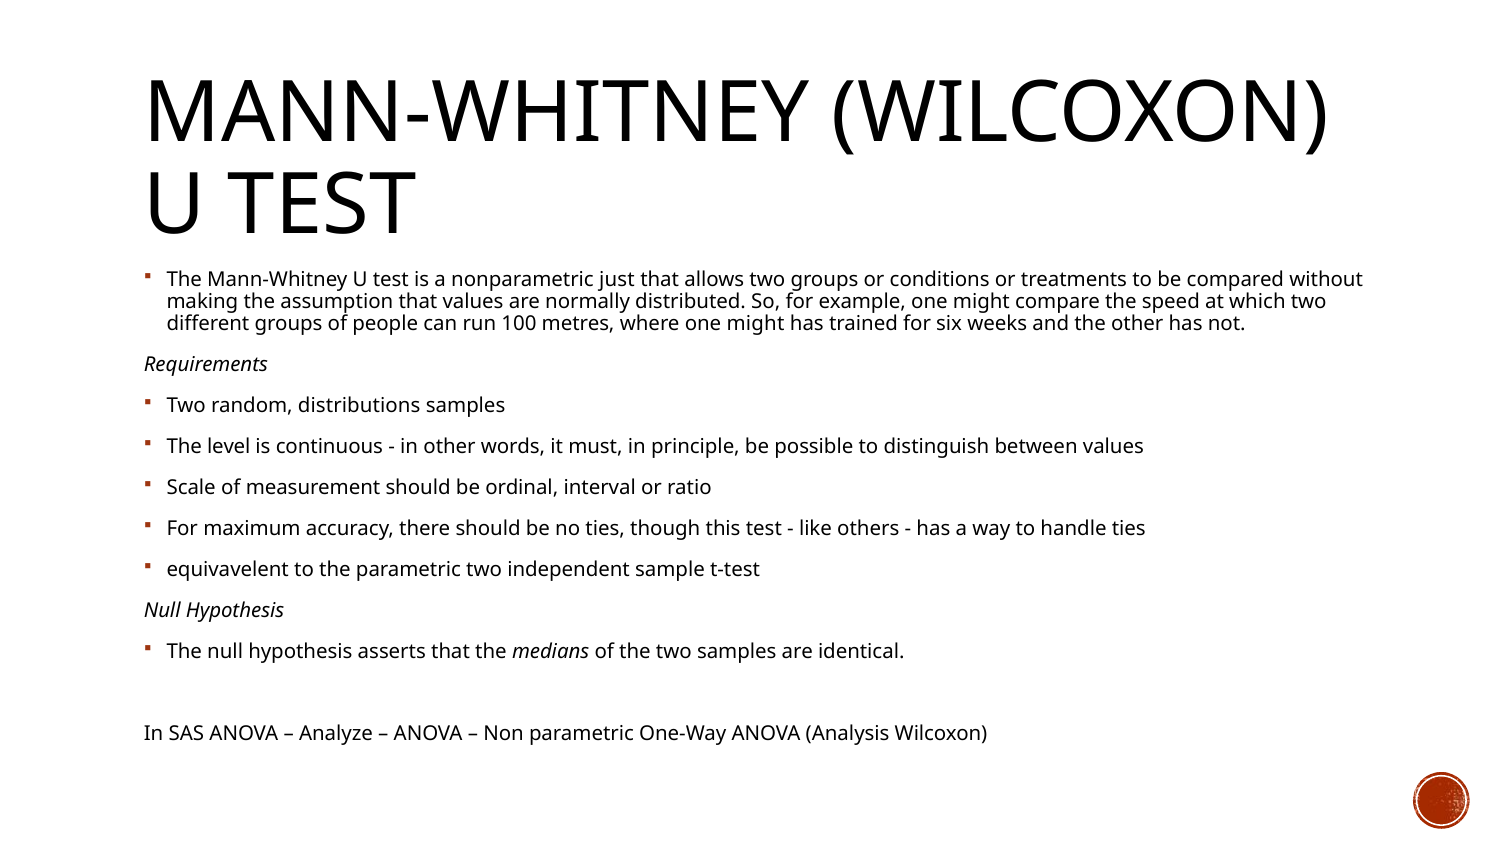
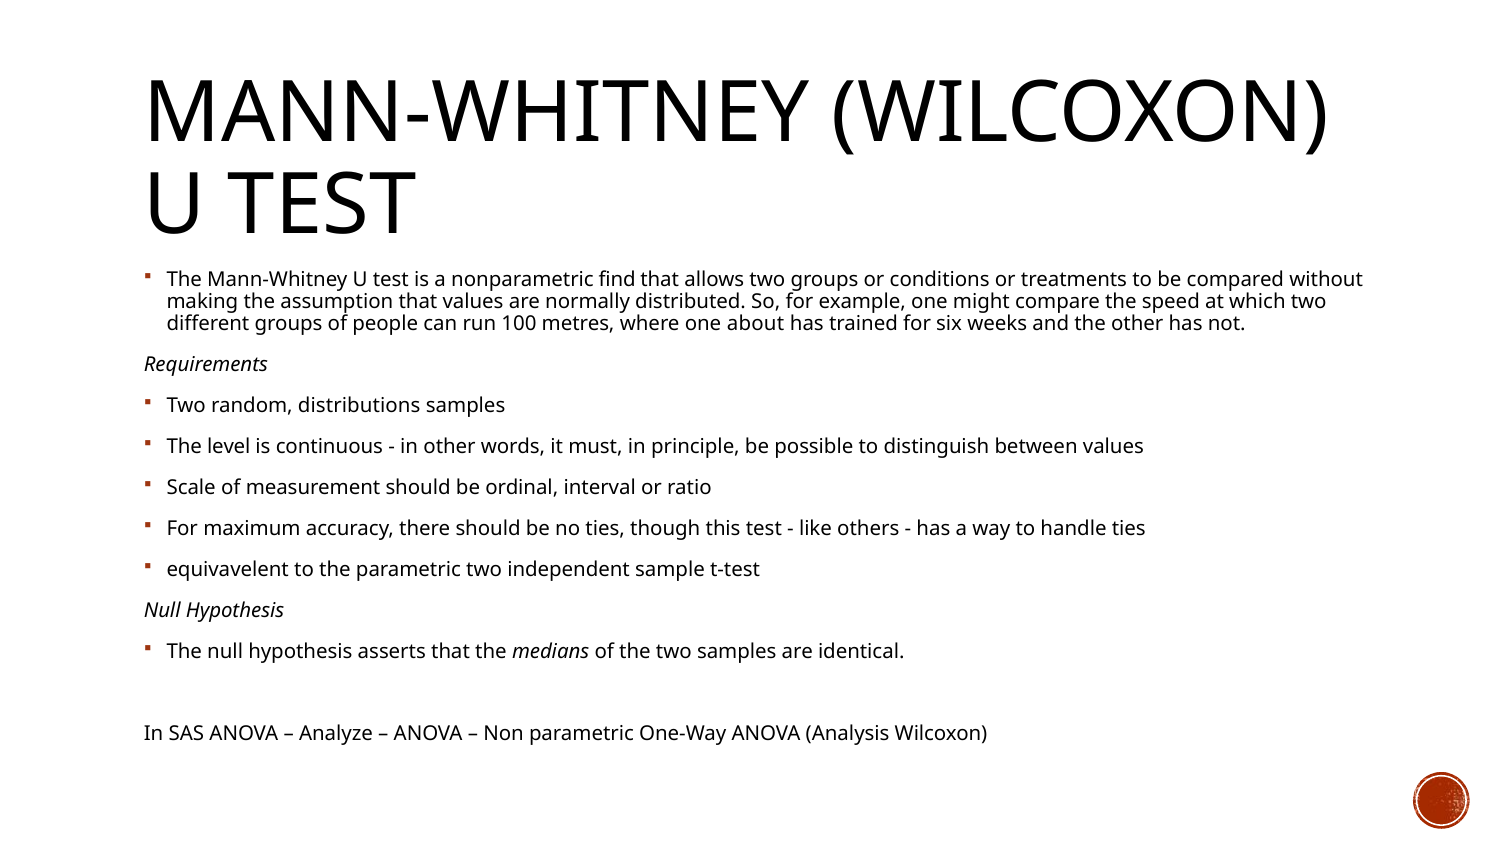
just: just -> find (617, 280)
where one might: might -> about (755, 324)
